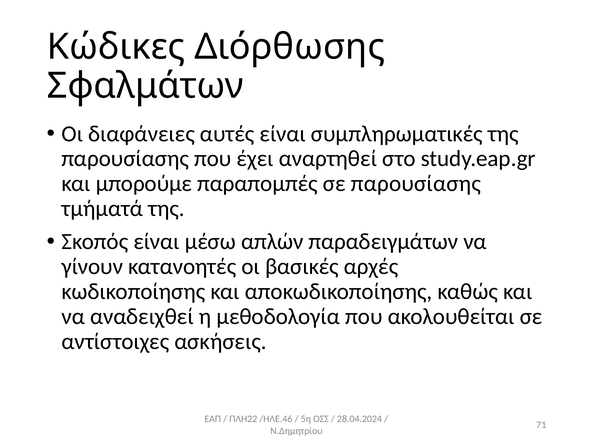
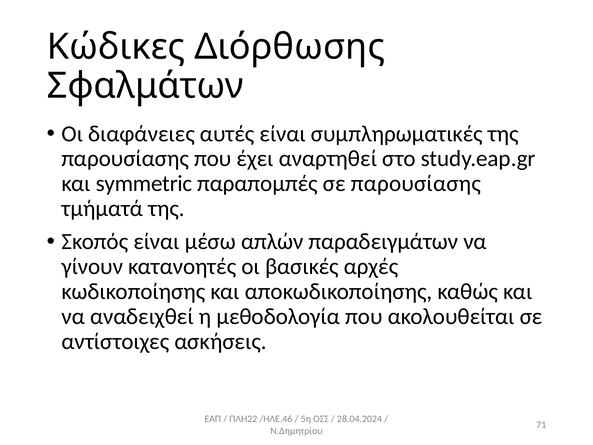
μπορούμε: μπορούμε -> symmetric (144, 184)
